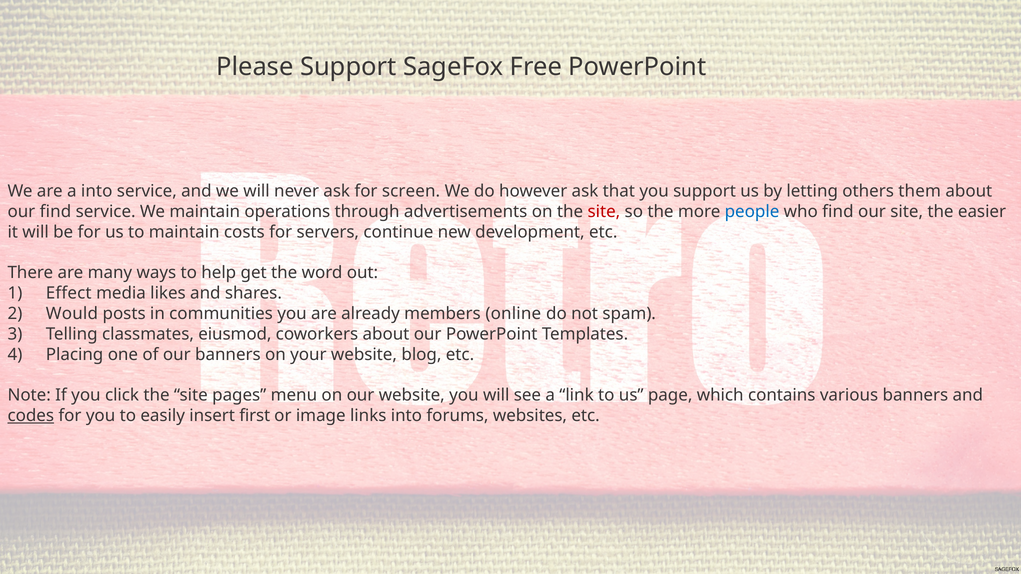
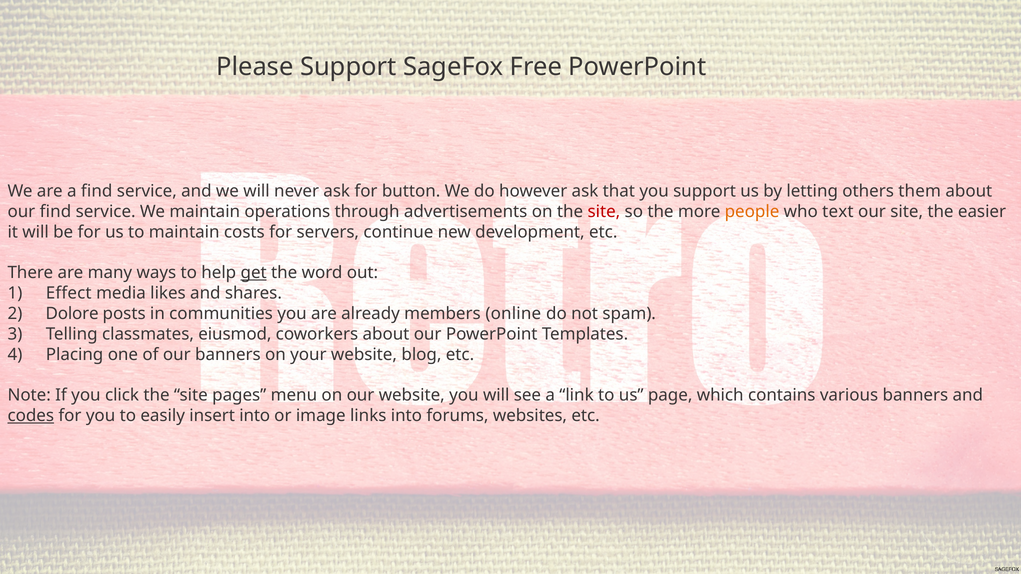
a into: into -> find (97, 191)
screen: screen -> button (411, 191)
people colour: blue -> orange (752, 212)
who find: find -> text (838, 212)
get underline: none -> present (254, 273)
Would: Would -> Dolore (72, 314)
insert first: first -> into (255, 416)
